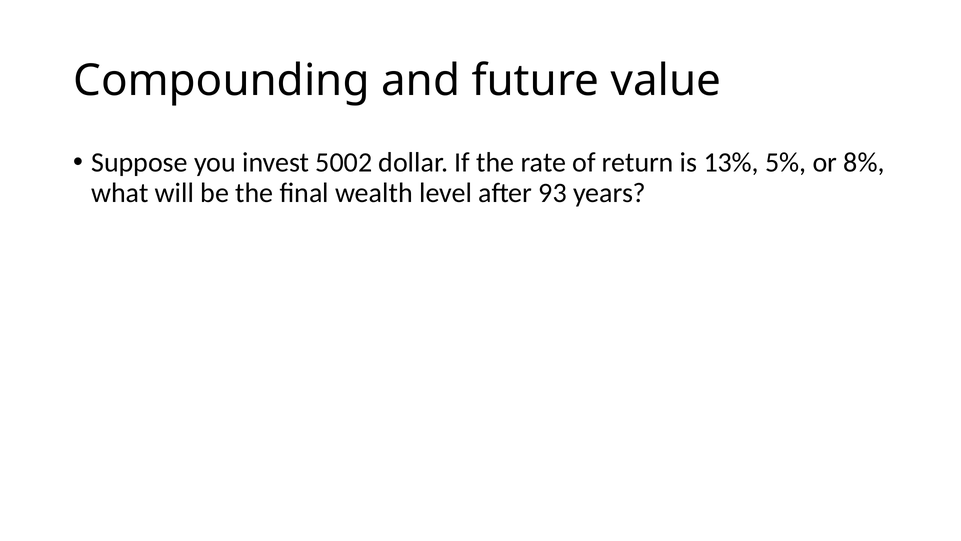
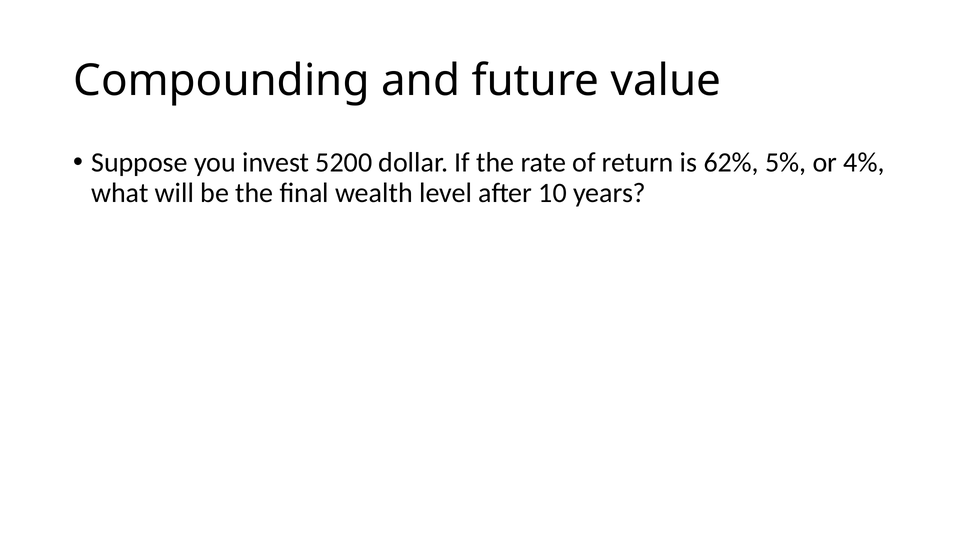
5002: 5002 -> 5200 (344, 162)
13%: 13% -> 62% (731, 162)
8%: 8% -> 4% (864, 162)
93: 93 -> 10 (553, 193)
